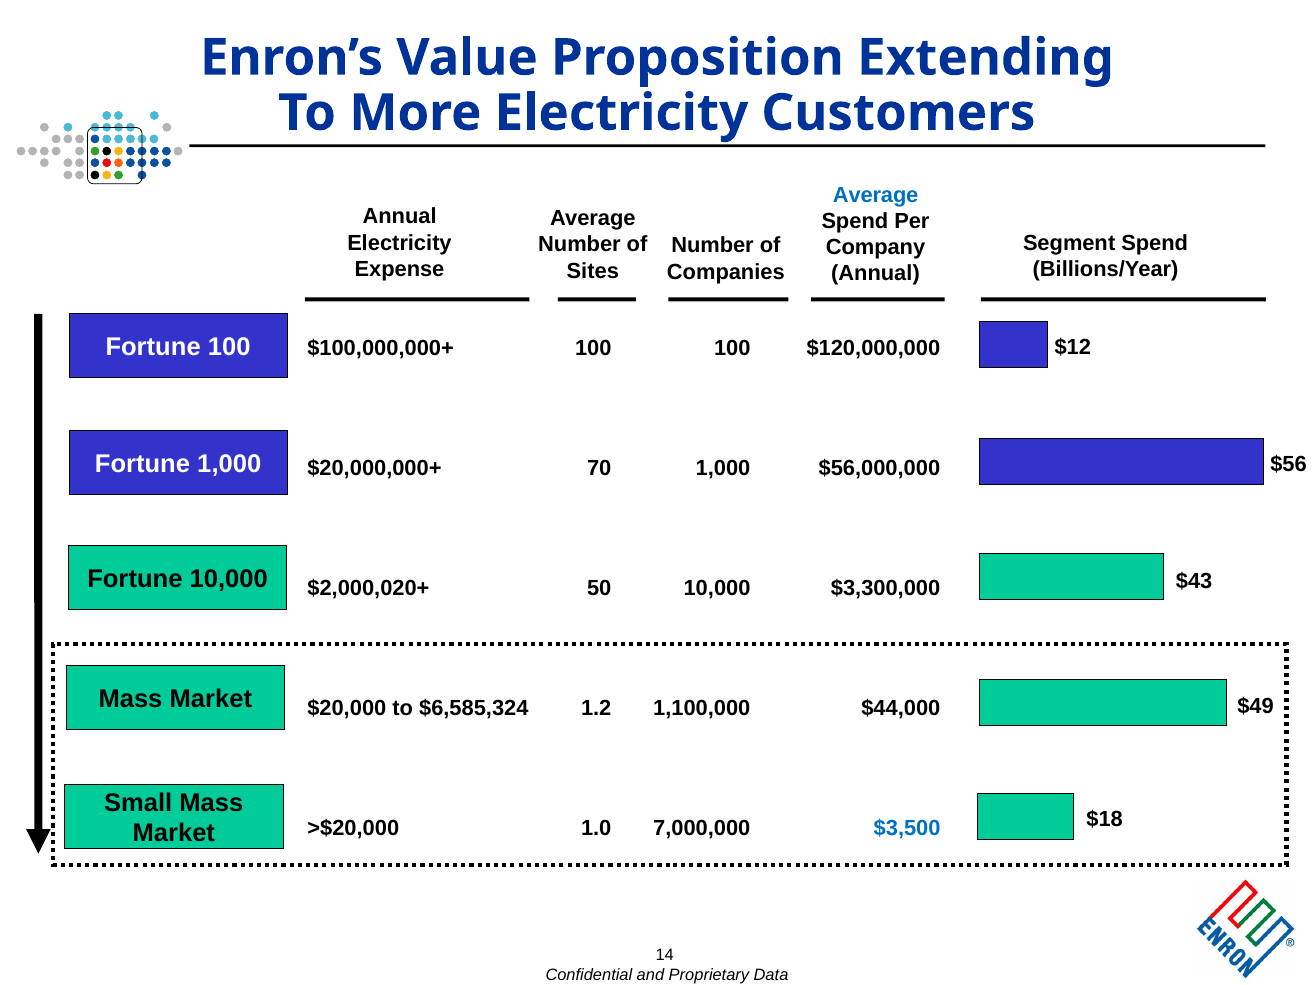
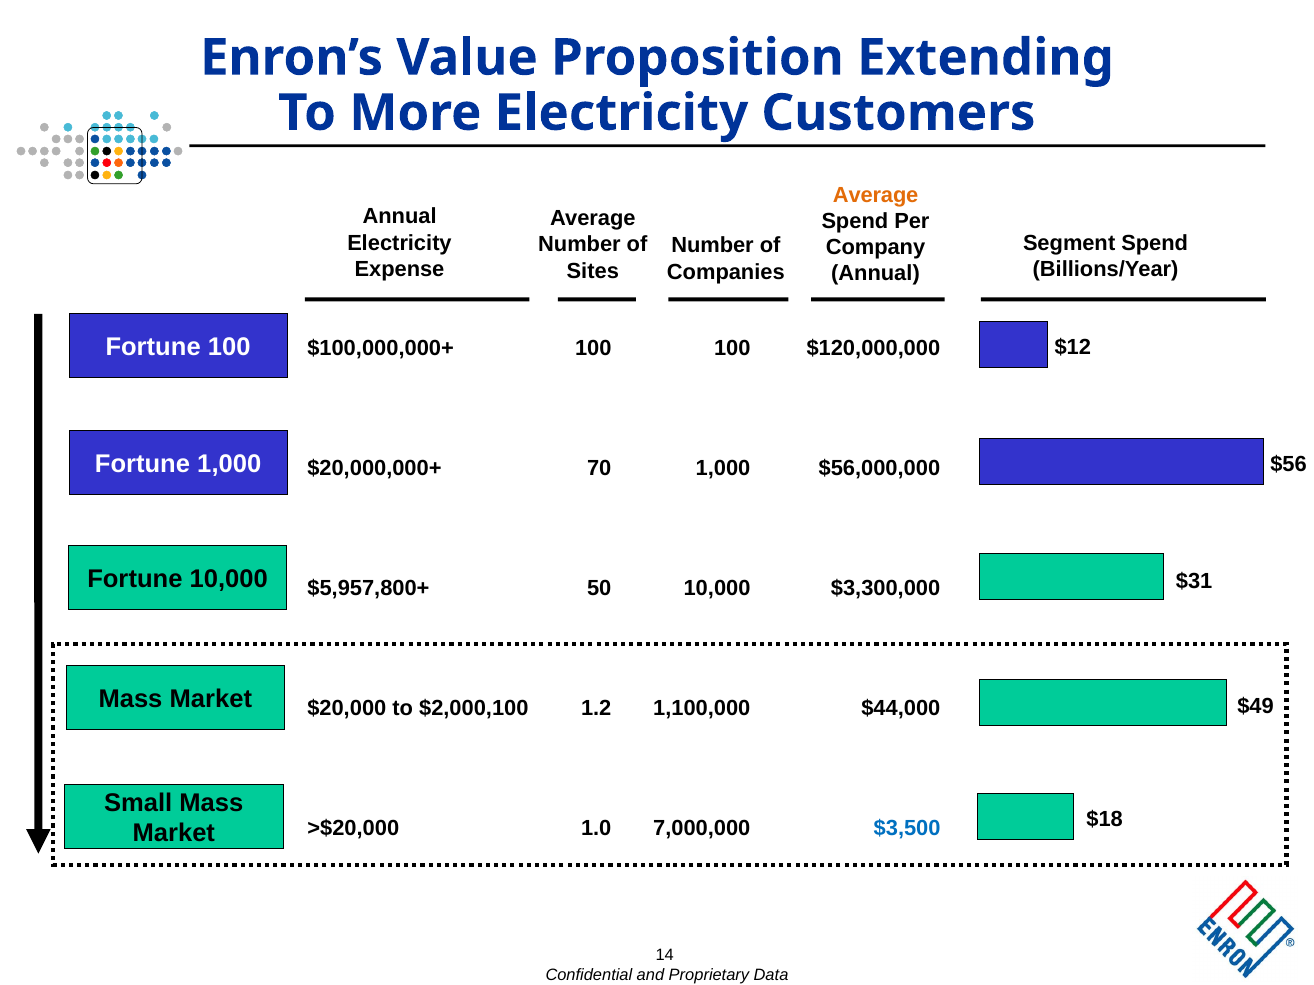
Average colour: blue -> orange (876, 195)
$43: $43 -> $31 (1194, 582)
$2,000,020+: $2,000,020+ -> $5,957,800+ (368, 589)
$6,585,324: $6,585,324 -> $2,000,100 (474, 709)
